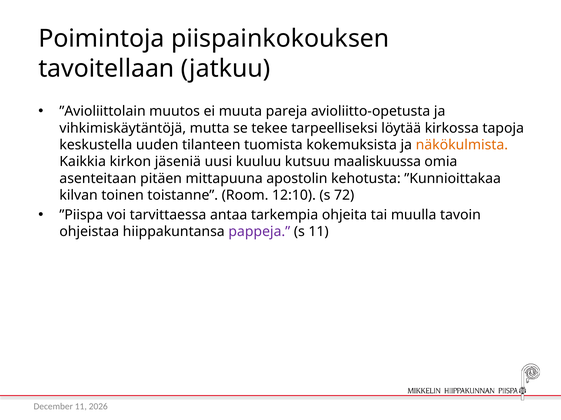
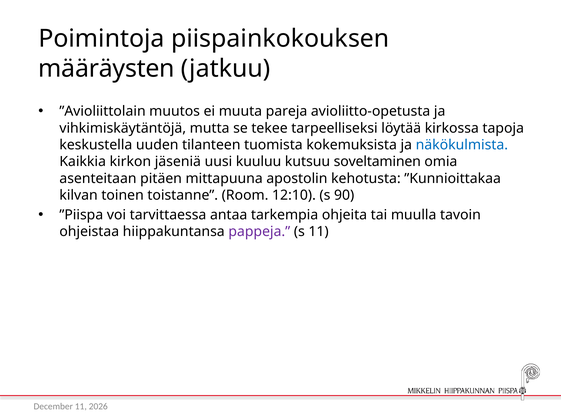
tavoitellaan: tavoitellaan -> määräysten (106, 69)
näkökulmista colour: orange -> blue (462, 145)
maaliskuussa: maaliskuussa -> soveltaminen (377, 162)
72: 72 -> 90 (344, 196)
